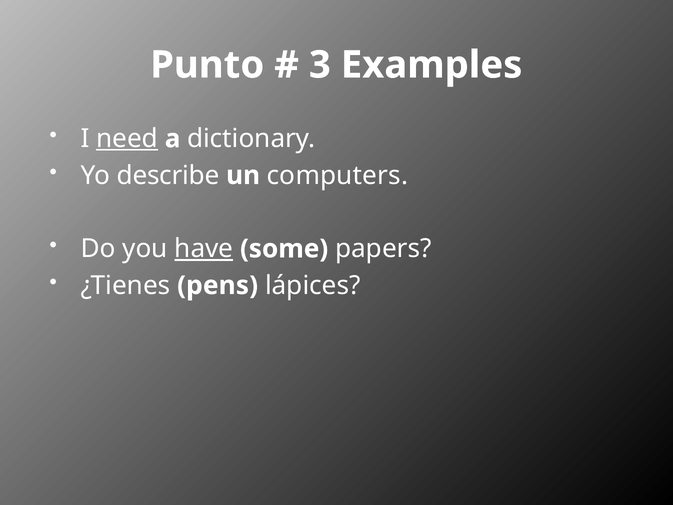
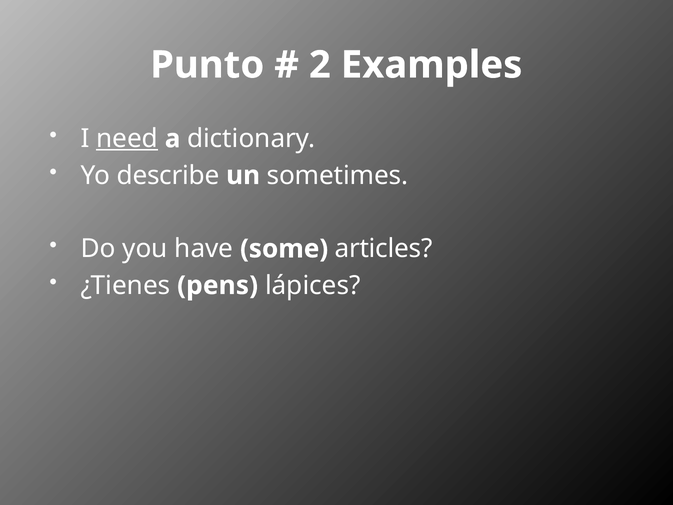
3: 3 -> 2 (320, 65)
computers: computers -> sometimes (338, 175)
have underline: present -> none (204, 249)
papers: papers -> articles (384, 249)
